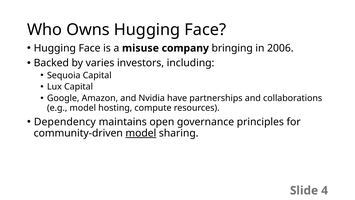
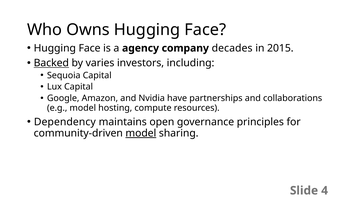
misuse: misuse -> agency (141, 48)
bringing: bringing -> decades (232, 48)
2006: 2006 -> 2015 (280, 48)
Backed underline: none -> present (51, 63)
